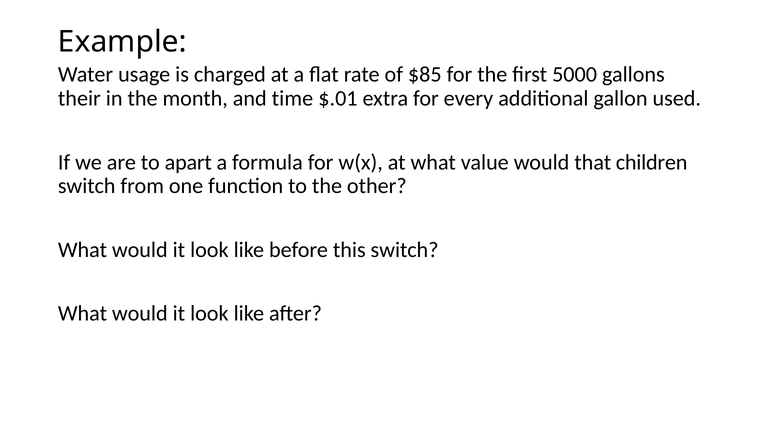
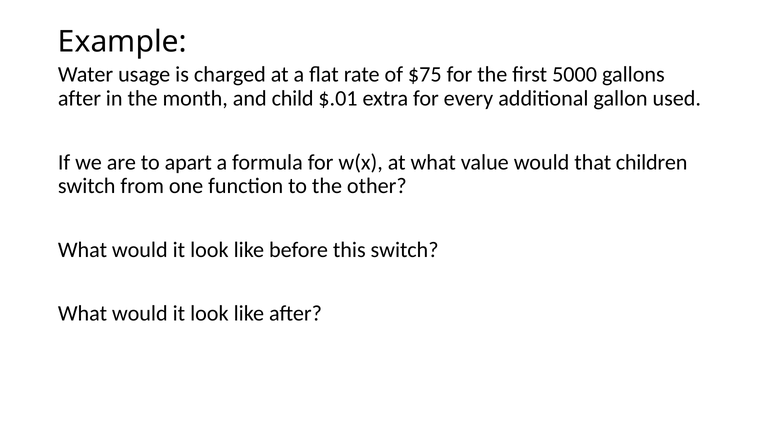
$85: $85 -> $75 (425, 75)
their: their -> after (79, 99)
time: time -> child (293, 99)
